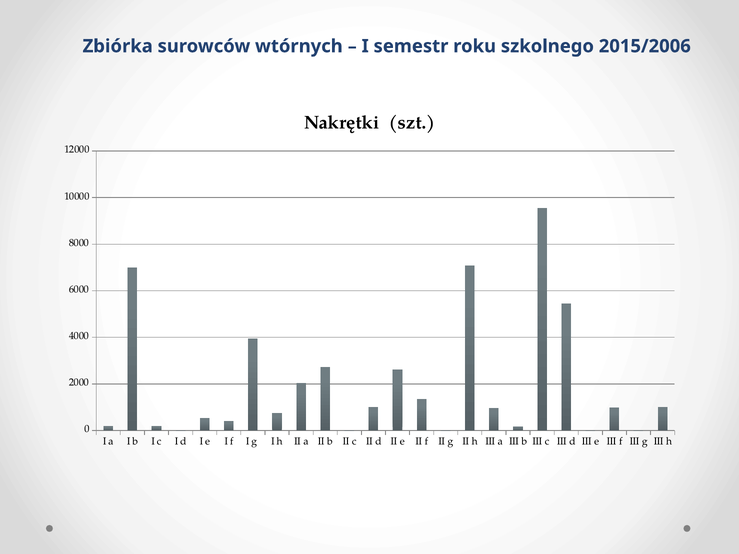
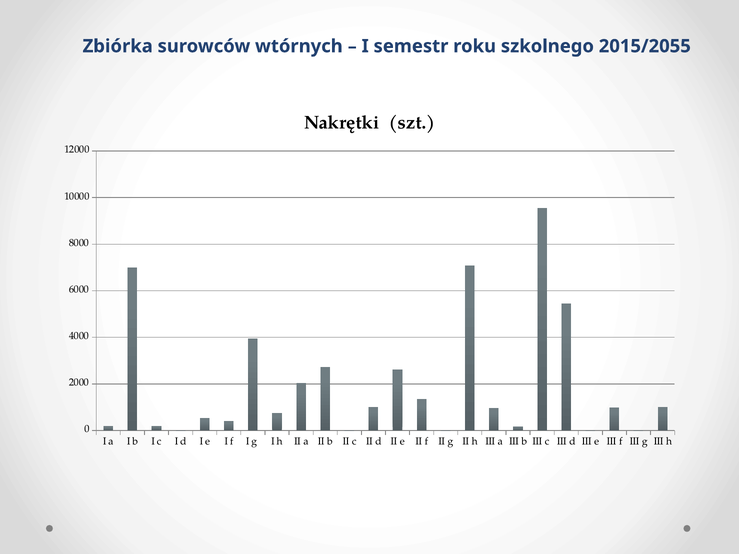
2015/2006: 2015/2006 -> 2015/2055 (645, 46)
